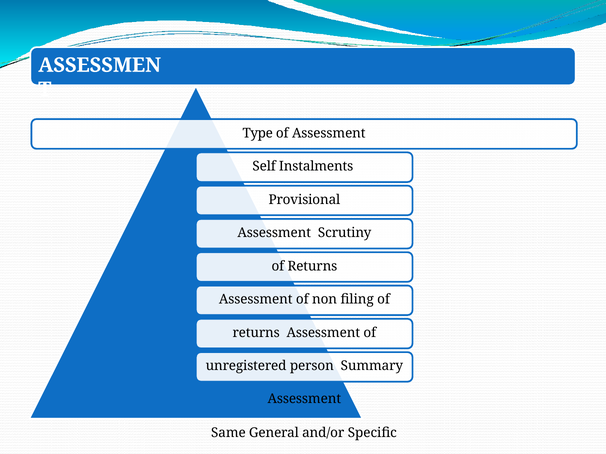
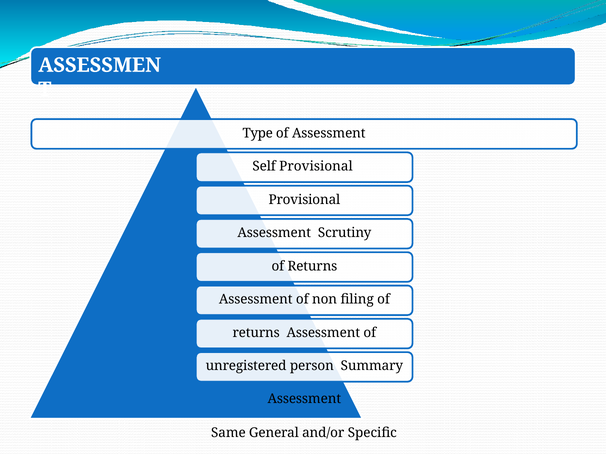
Self Instalments: Instalments -> Provisional (316, 167)
